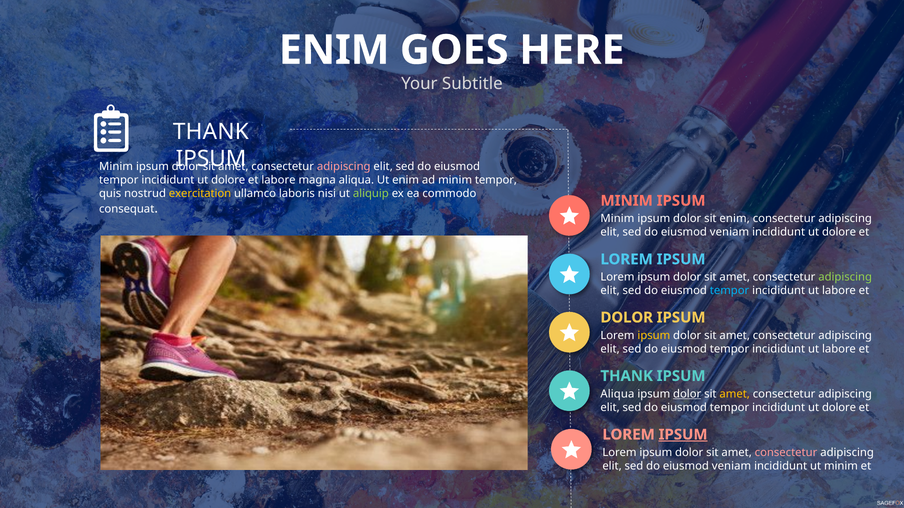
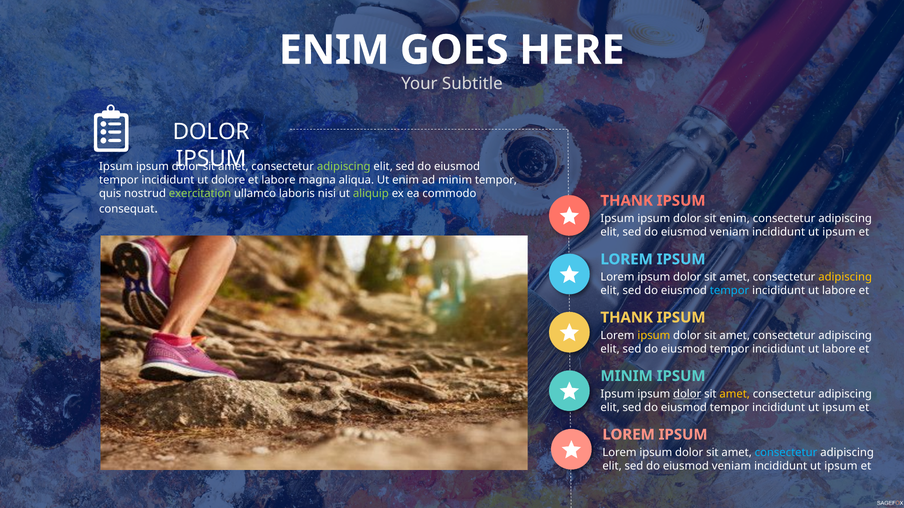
THANK: THANK -> DOLOR (211, 132)
Minim: Minim -> Ipsum (116, 167)
adipiscing colour: pink -> light green (344, 167)
exercitation colour: yellow -> light green (200, 194)
MINIM: MINIM -> THANK (627, 201)
Minim: Minim -> Ipsum (617, 219)
dolore: dolore -> ipsum (839, 232)
adipiscing colour: light green -> yellow (845, 277)
DOLOR: DOLOR -> THANK (627, 318)
THANK: THANK -> MINIM (627, 376)
Aliqua: Aliqua -> Ipsum (617, 394)
dolore: dolore -> ipsum (839, 408)
IPSUM underline: present -> none (683, 435)
consectetur colour: pink -> light blue (786, 453)
minim: minim -> ipsum (841, 466)
